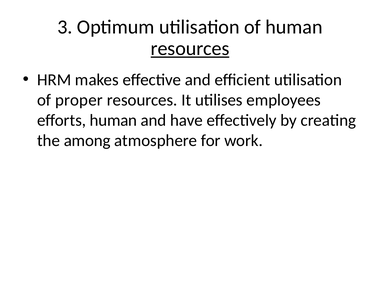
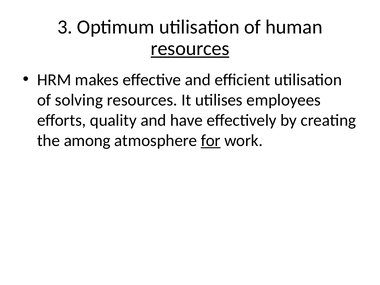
proper: proper -> solving (79, 100)
efforts human: human -> quality (113, 120)
for underline: none -> present (211, 141)
